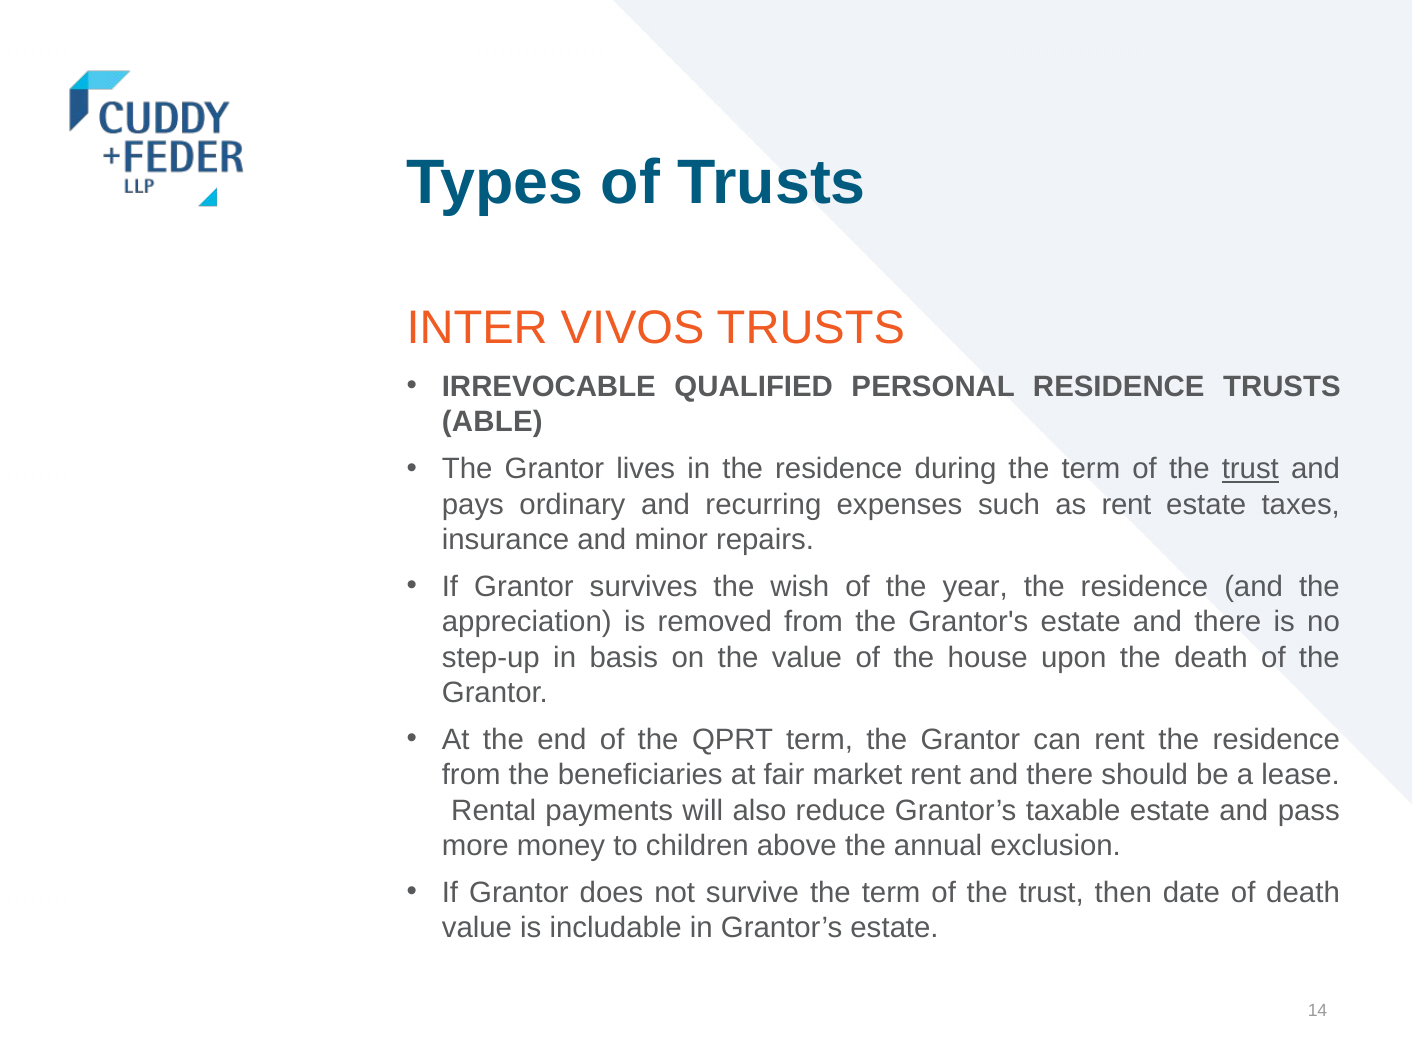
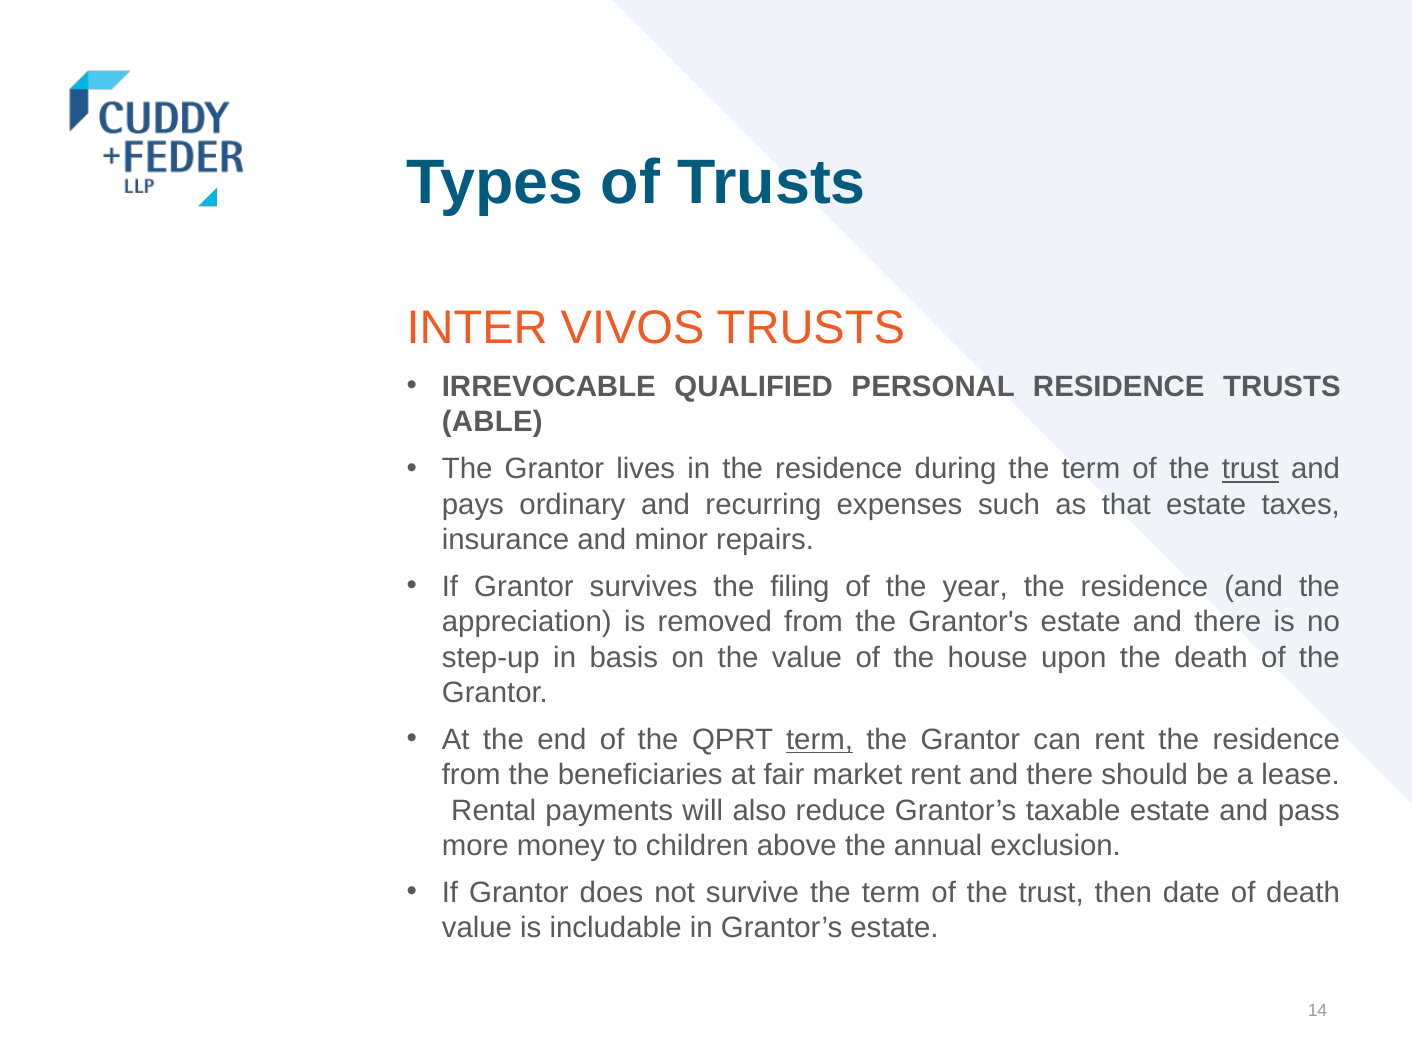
as rent: rent -> that (1126, 505)
wish: wish -> filing (800, 587)
term underline: none -> present (819, 740)
